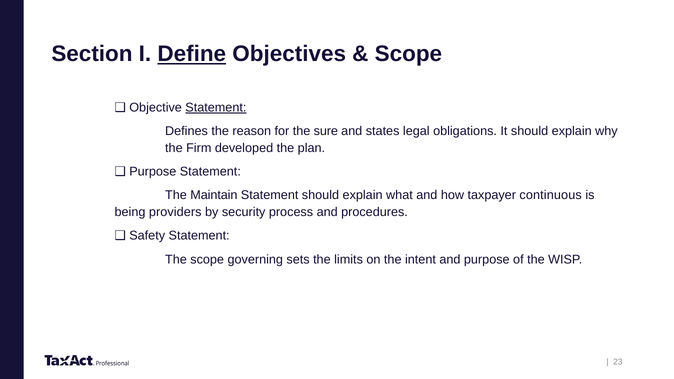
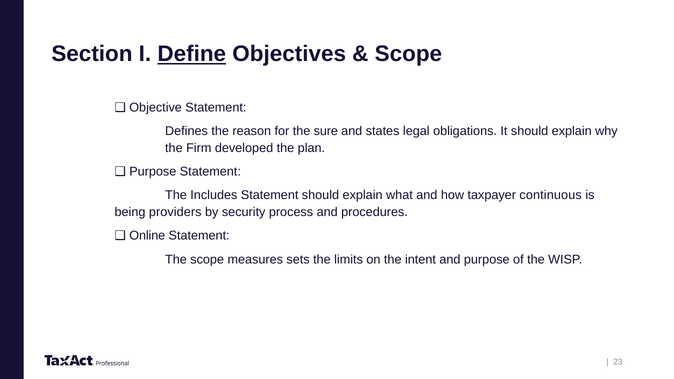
Statement underline: present -> none (216, 108)
Maintain: Maintain -> Includes (214, 195)
Safety: Safety -> Online (147, 236)
governing: governing -> measures (255, 259)
